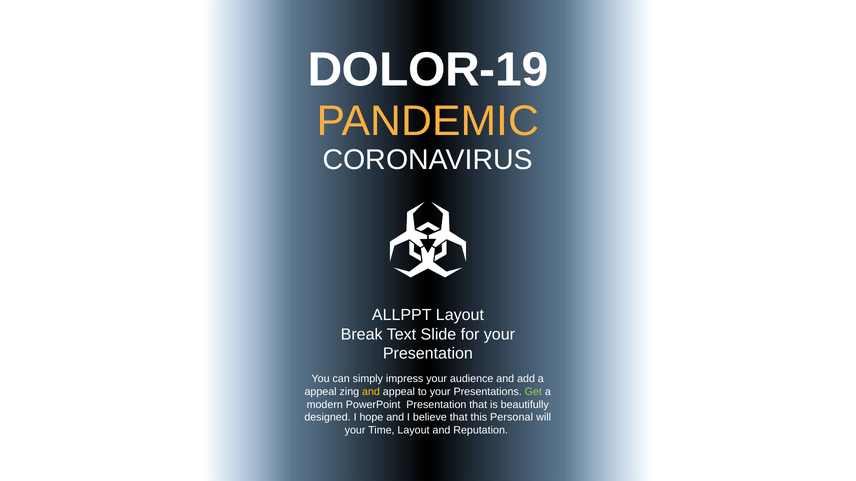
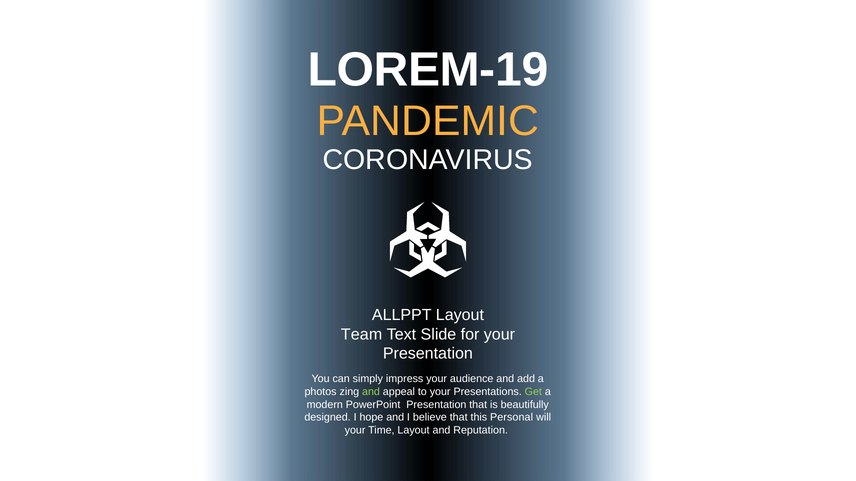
DOLOR-19: DOLOR-19 -> LOREM-19 (428, 70)
Break: Break -> Team (362, 335)
appeal: appeal -> photos (321, 392)
and colour: yellow -> light green (371, 392)
